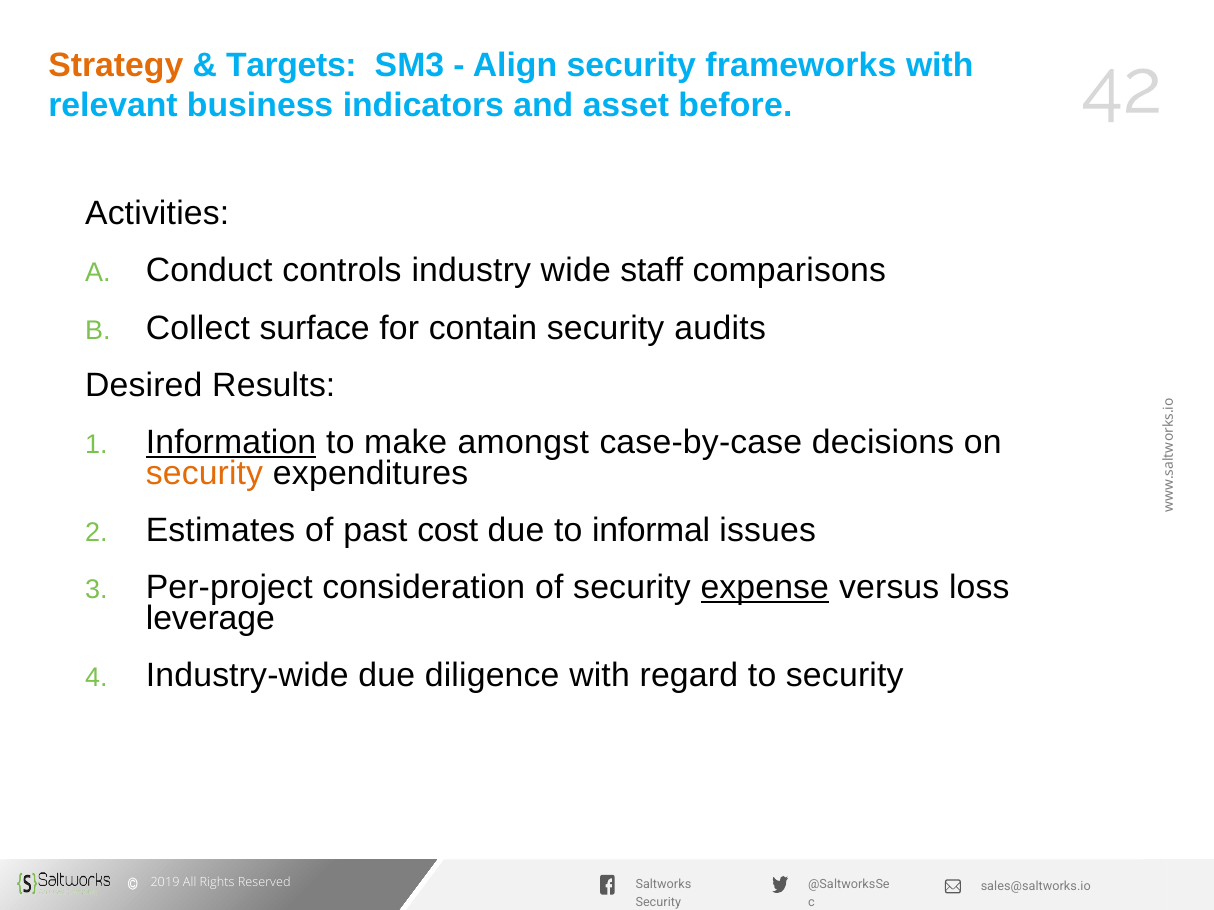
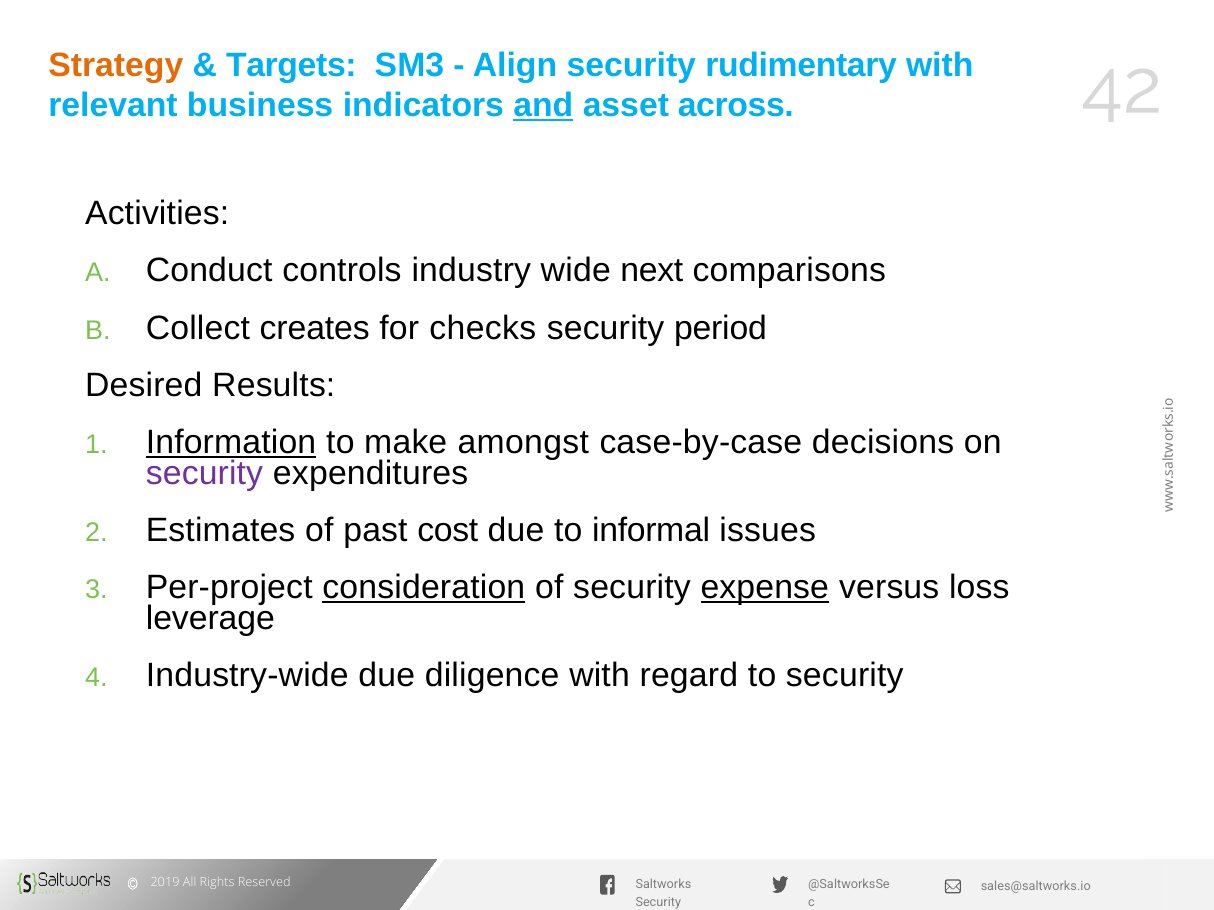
frameworks: frameworks -> rudimentary (801, 65)
and underline: none -> present (543, 105)
before: before -> across (736, 105)
staff: staff -> next (652, 271)
surface: surface -> creates (315, 328)
contain: contain -> checks (483, 328)
audits: audits -> period (720, 328)
security colour: orange -> purple (204, 473)
consideration underline: none -> present (424, 588)
